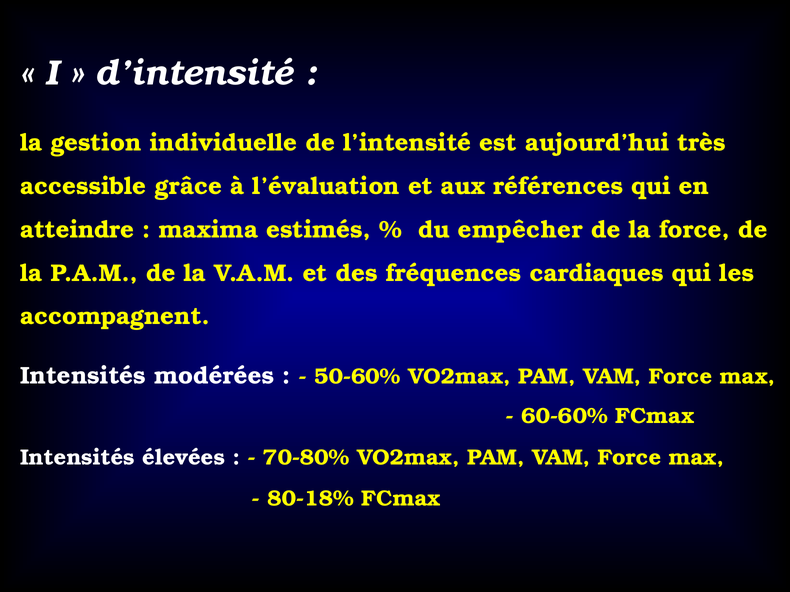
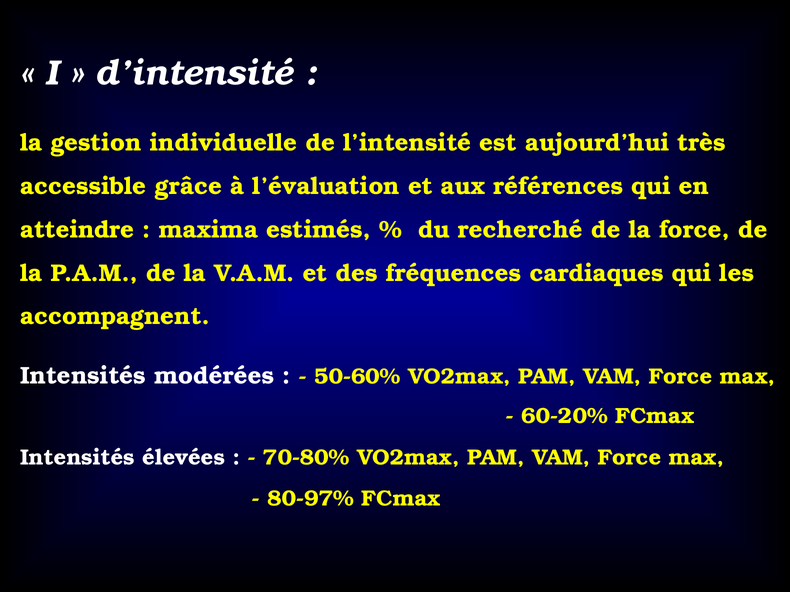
empêcher: empêcher -> recherché (520, 230)
60-60%: 60-60% -> 60-20% (564, 417)
80-18%: 80-18% -> 80-97% (311, 499)
